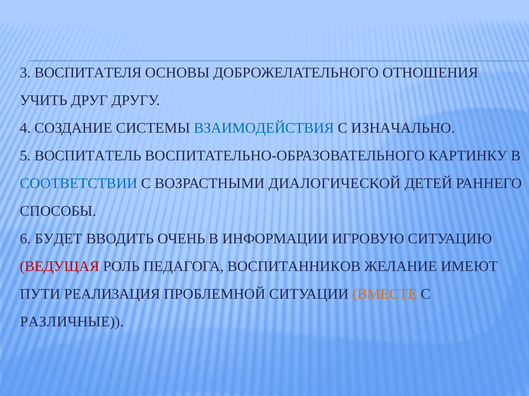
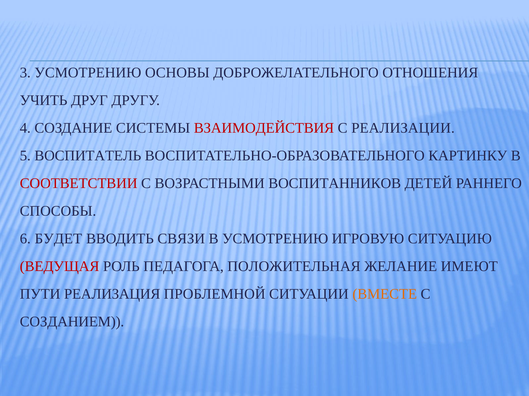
3 ВОСПИТАТЕЛЯ: ВОСПИТАТЕЛЯ -> УСМОТРЕНИЮ (88, 73)
ВЗАИМОДЕЙСТВИЯ colour: blue -> red (264, 128)
ИЗНАЧАЛЬНО: ИЗНАЧАЛЬНО -> РЕАЛИЗАЦИИ (403, 128)
СООТВЕТСТВИИ colour: blue -> red (79, 184)
ДИАЛОГИЧЕСКОЙ: ДИАЛОГИЧЕСКОЙ -> ВОСПИТАННИКОВ (335, 184)
ОЧЕНЬ: ОЧЕНЬ -> СВЯЗИ (181, 239)
В ИНФОРМАЦИИ: ИНФОРМАЦИИ -> УСМОТРЕНИЮ (275, 239)
ВОСПИТАННИКОВ: ВОСПИТАННИКОВ -> ПОЛОЖИТЕЛЬНАЯ (294, 267)
РАЗЛИЧНЫЕ: РАЗЛИЧНЫЕ -> СОЗДАНИЕМ (72, 322)
